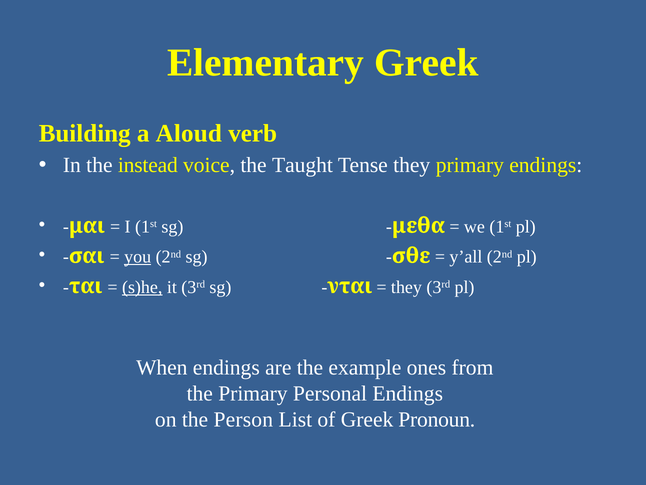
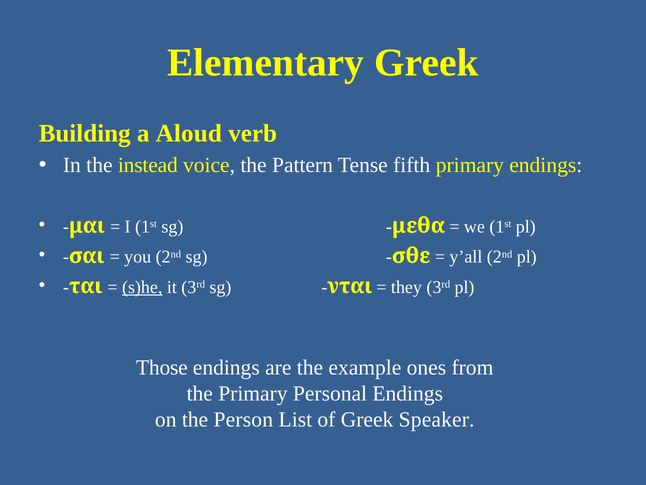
Taught: Taught -> Pattern (302, 165)
Tense they: they -> fifth (412, 165)
you underline: present -> none (138, 257)
When: When -> Those (162, 367)
Pronoun: Pronoun -> Speaker (437, 419)
